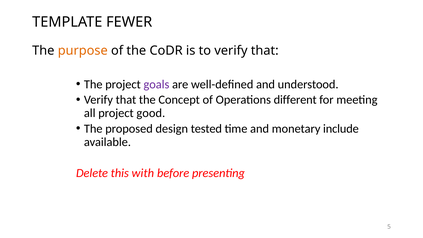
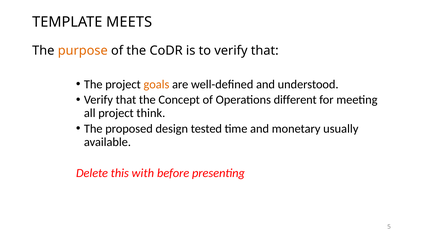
FEWER: FEWER -> MEETS (129, 22)
goals colour: purple -> orange (156, 84)
good: good -> think (151, 113)
include: include -> usually (341, 129)
